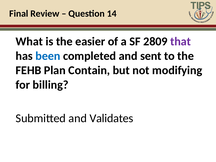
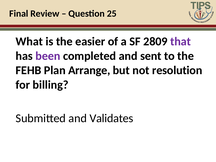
14: 14 -> 25 (112, 14)
been colour: blue -> purple (48, 56)
Contain: Contain -> Arrange (89, 70)
modifying: modifying -> resolution (177, 70)
